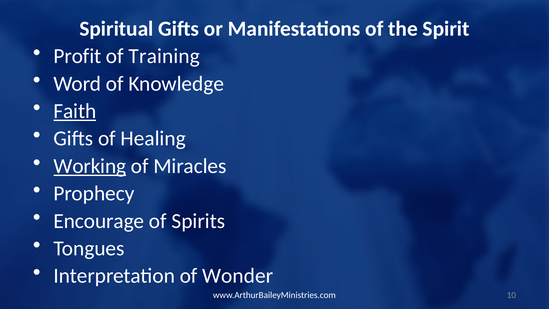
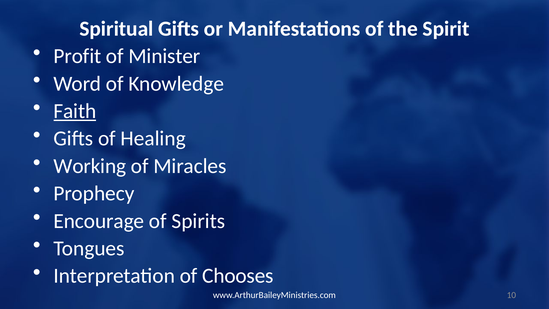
Training: Training -> Minister (164, 56)
Working underline: present -> none (90, 166)
Wonder: Wonder -> Chooses (238, 276)
